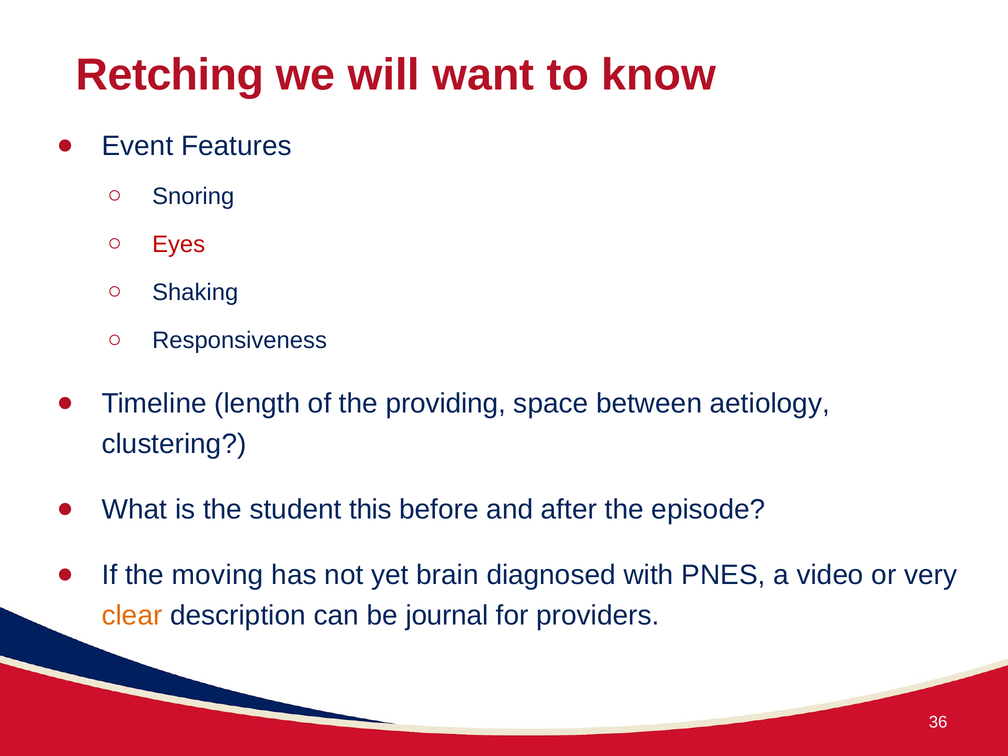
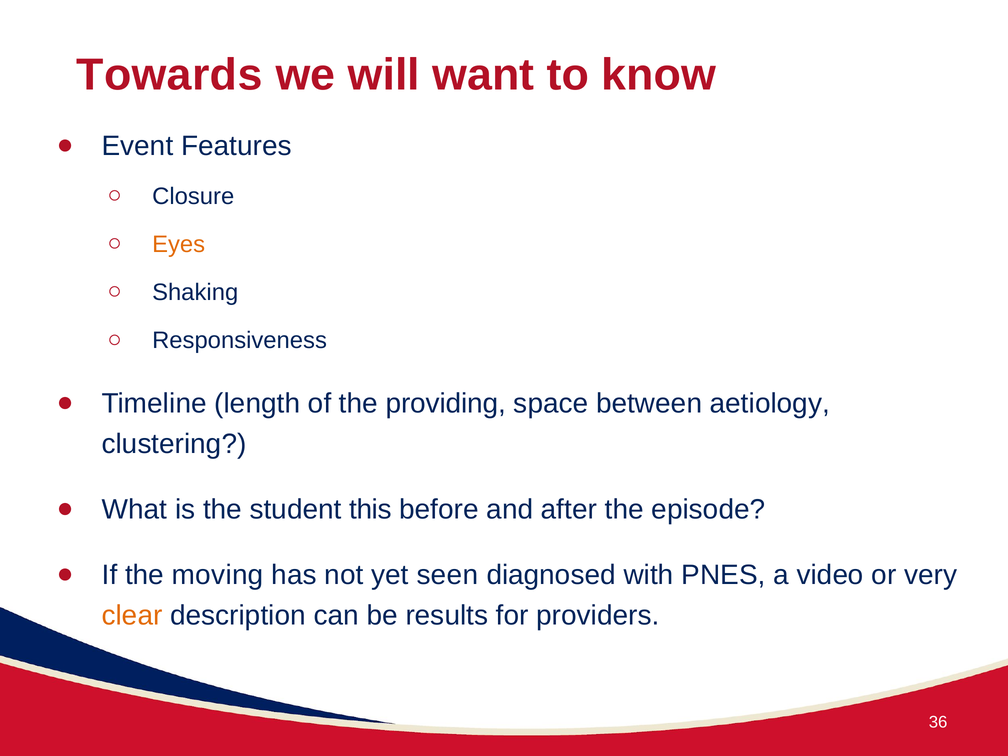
Retching: Retching -> Towards (169, 75)
Snoring: Snoring -> Closure (193, 196)
Eyes colour: red -> orange (179, 244)
brain: brain -> seen (447, 575)
journal: journal -> results (447, 615)
